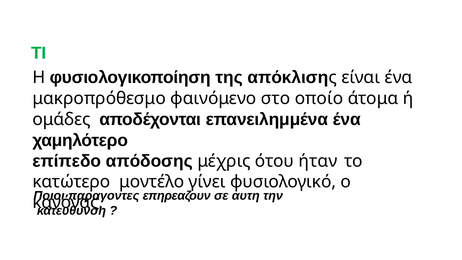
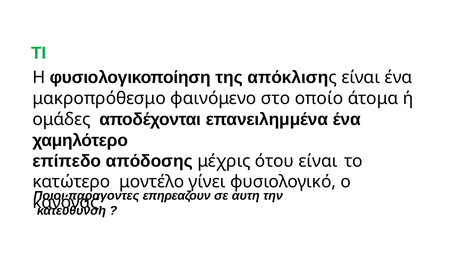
ότου ήταν: ήταν -> είναι (318, 161)
